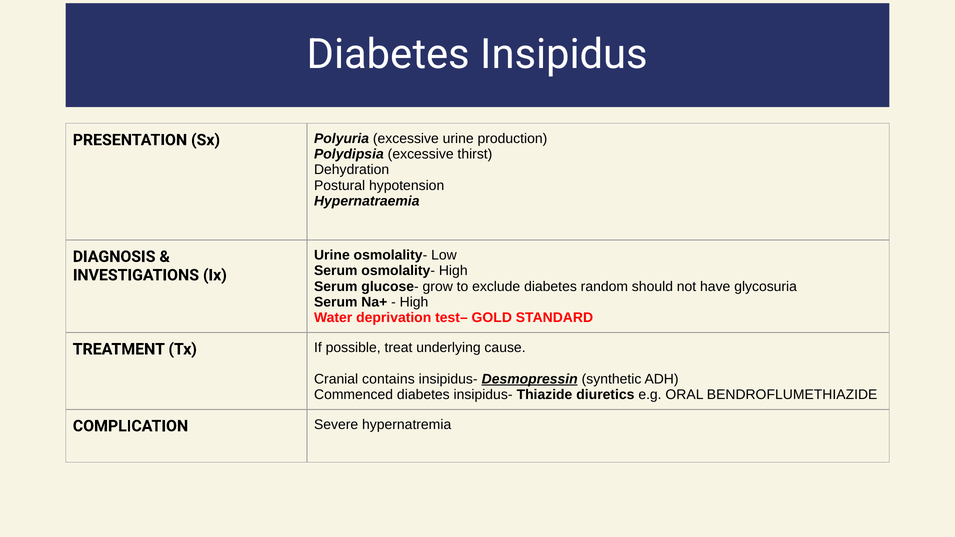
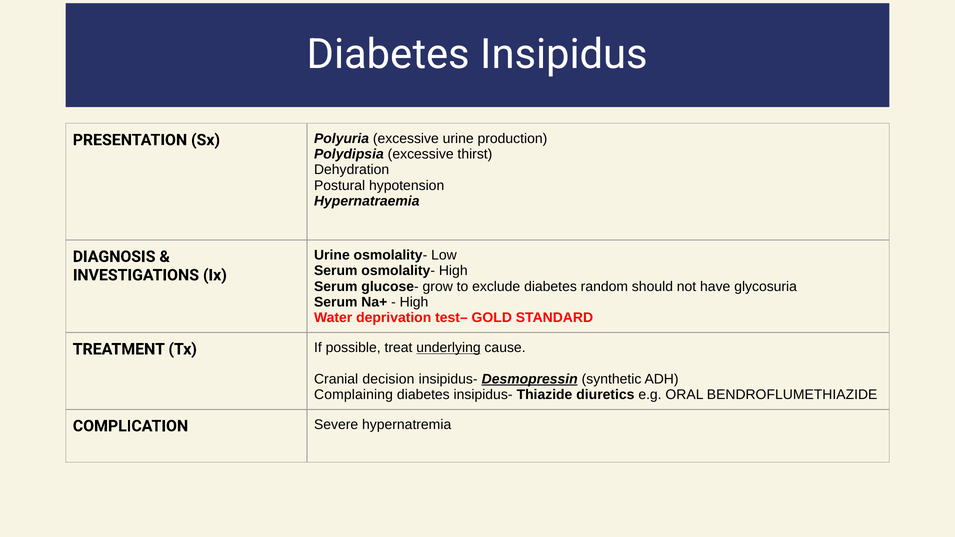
underlying underline: none -> present (448, 348)
contains: contains -> decision (388, 379)
Commenced: Commenced -> Complaining (353, 395)
